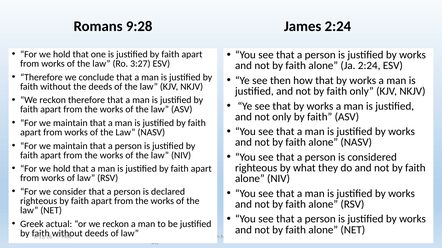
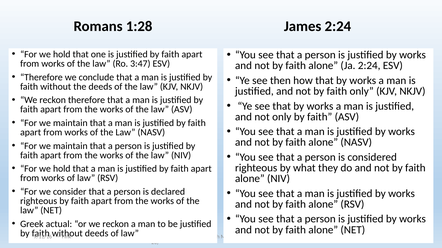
9:28: 9:28 -> 1:28 (139, 26)
3:27: 3:27 -> 3:47 (140, 64)
